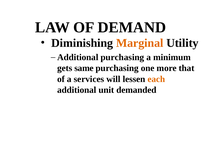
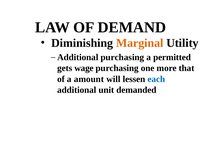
minimum: minimum -> permitted (172, 57)
same: same -> wage (84, 68)
services: services -> amount (89, 79)
each colour: orange -> blue (156, 79)
